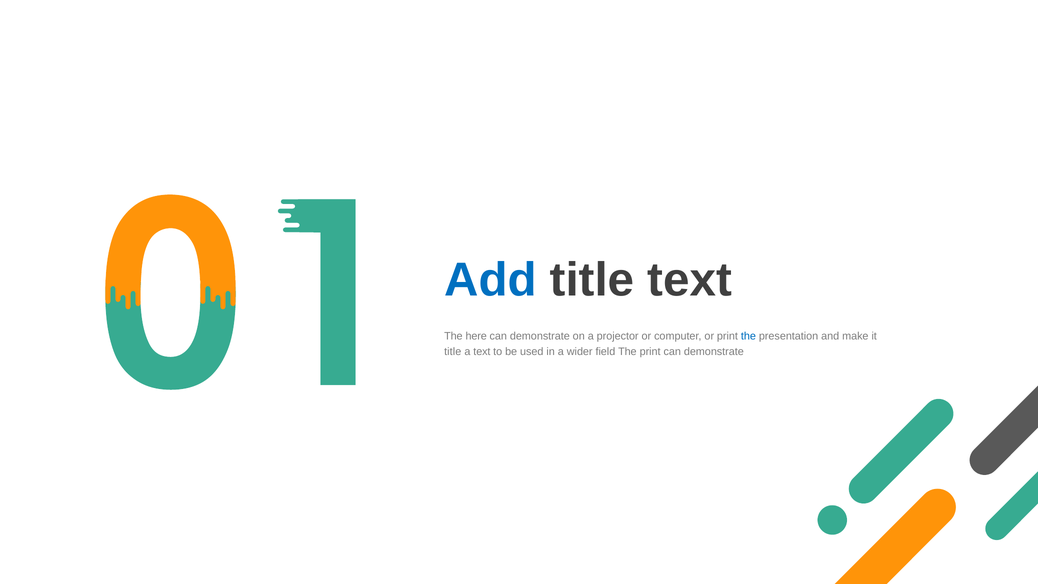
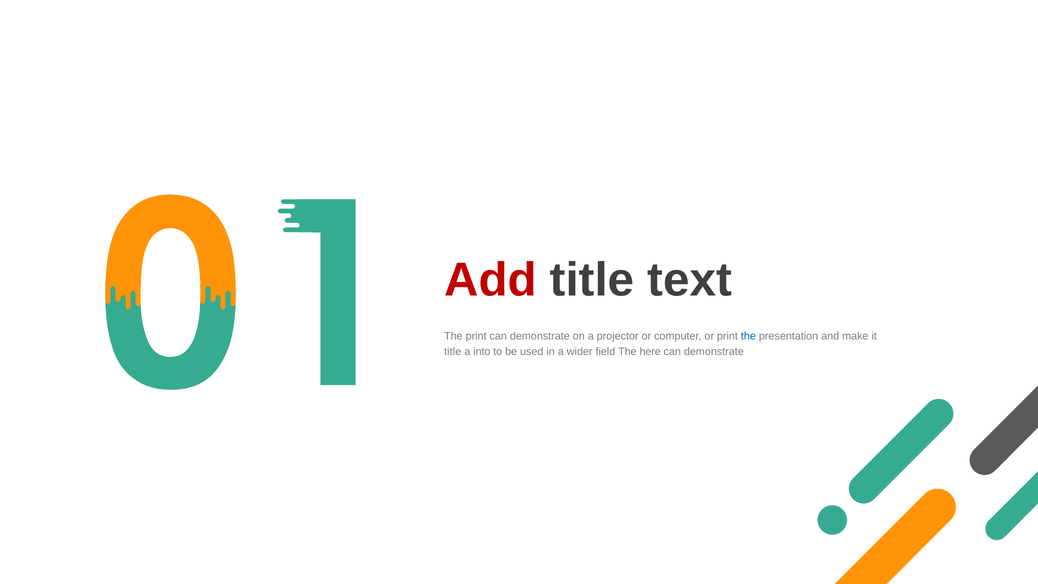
Add colour: blue -> red (490, 280)
The here: here -> print (476, 336)
a text: text -> into (482, 351)
The print: print -> here (650, 351)
